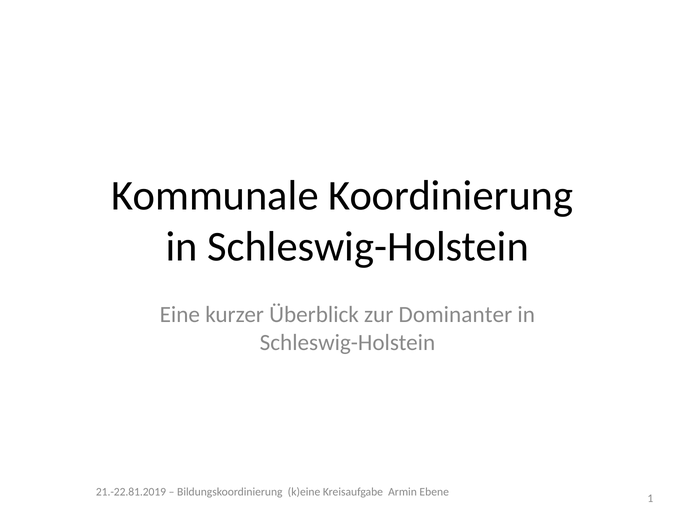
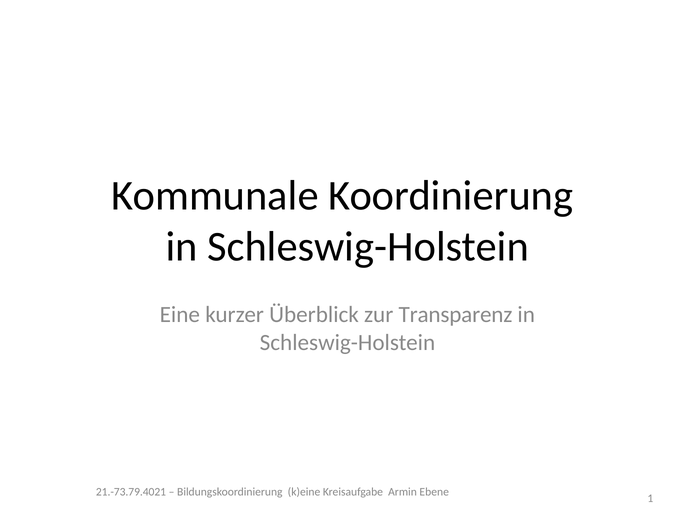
Dominanter: Dominanter -> Transparenz (456, 314)
21.-22.81.2019: 21.-22.81.2019 -> 21.-73.79.4021 (131, 491)
